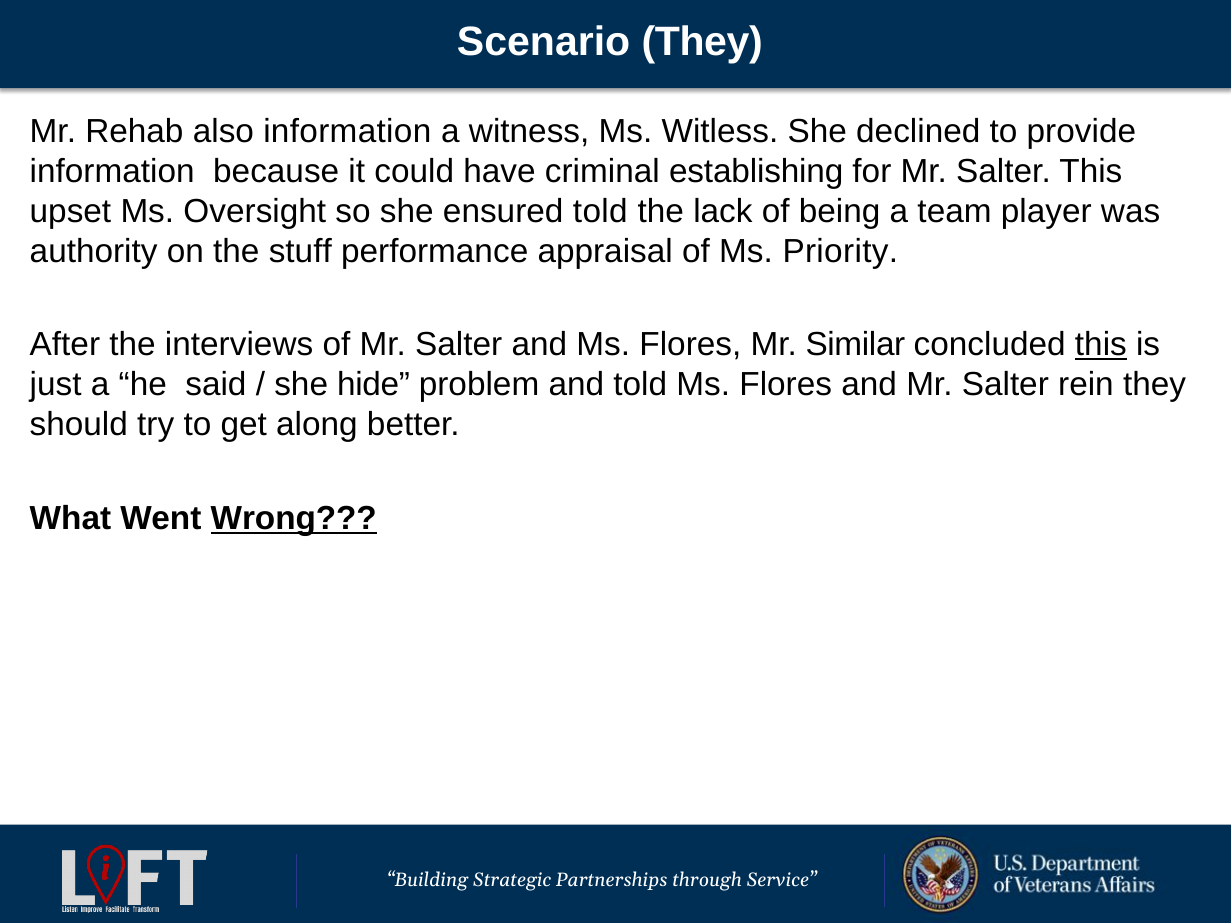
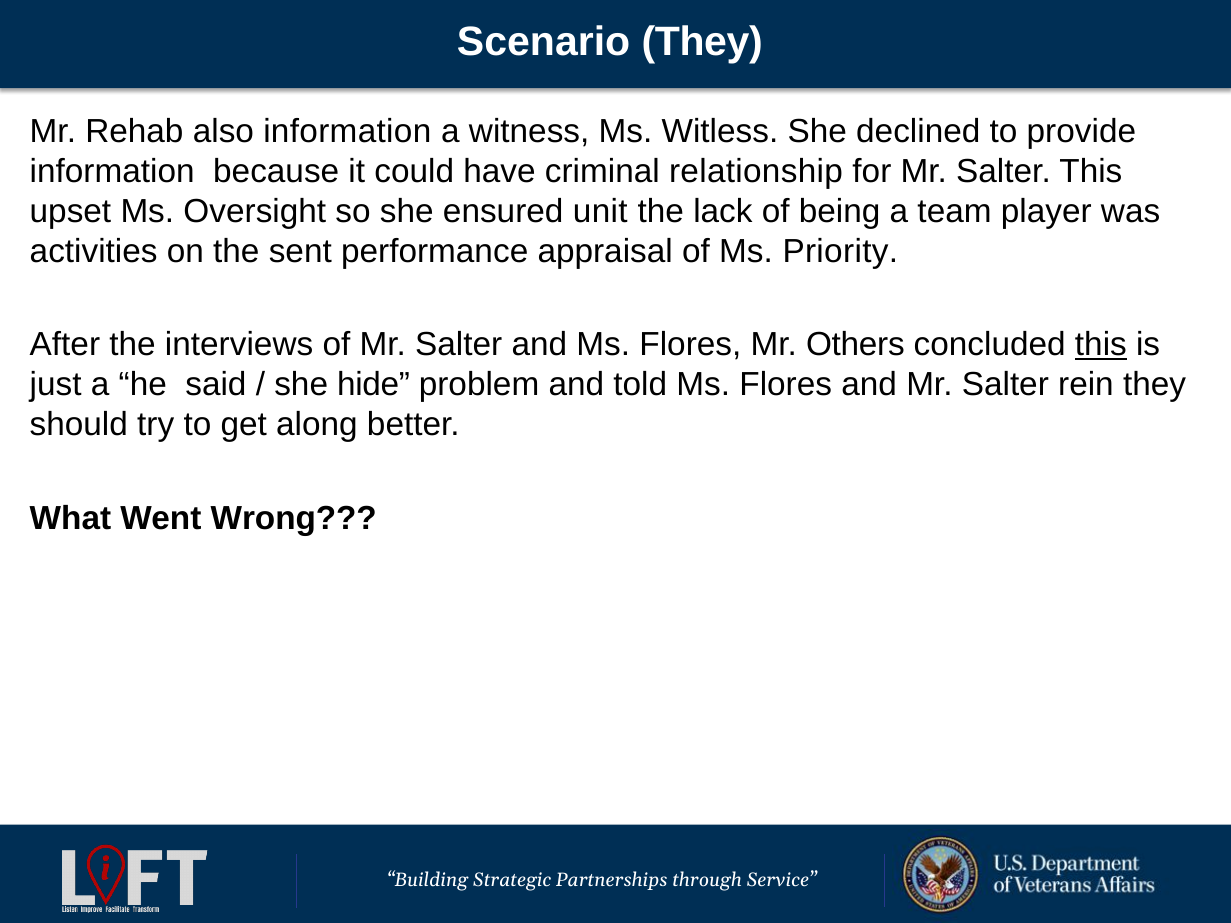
establishing: establishing -> relationship (756, 171)
ensured told: told -> unit (600, 211)
authority: authority -> activities (94, 251)
stuff: stuff -> sent (300, 251)
Similar: Similar -> Others (855, 345)
Wrong underline: present -> none (294, 519)
